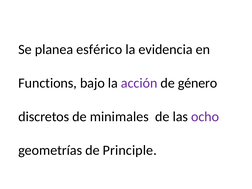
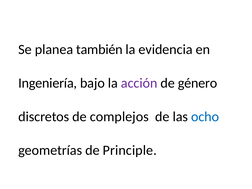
esférico: esférico -> también (99, 50)
Functions: Functions -> Ingeniería (48, 83)
minimales: minimales -> complejos (119, 117)
ocho colour: purple -> blue (205, 117)
